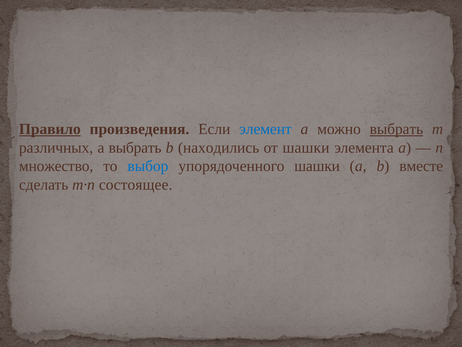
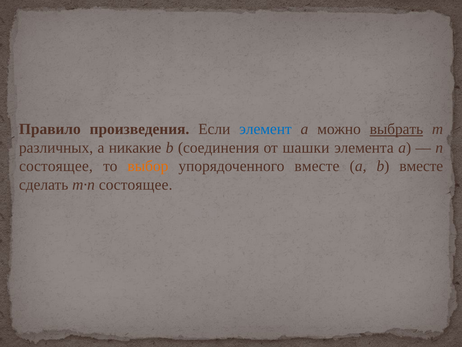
Правило underline: present -> none (50, 129)
а выбрать: выбрать -> никакие (135, 147)
находились: находились -> соединения (219, 147)
множество: множество -> состоящее (56, 166)
выбор colour: blue -> orange (148, 166)
упорядоченного шашки: шашки -> вместе (317, 166)
